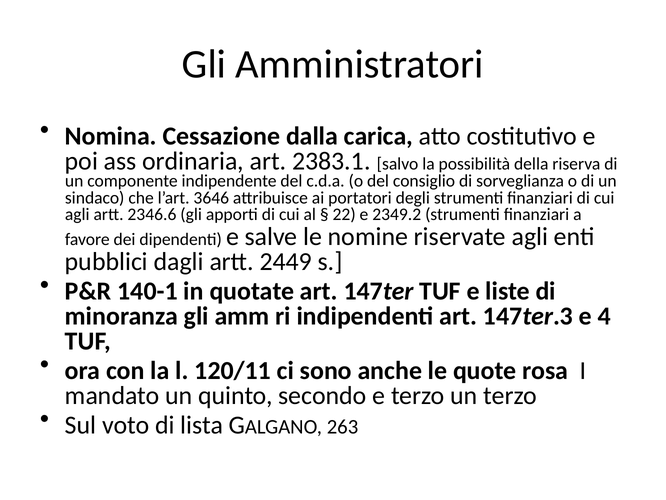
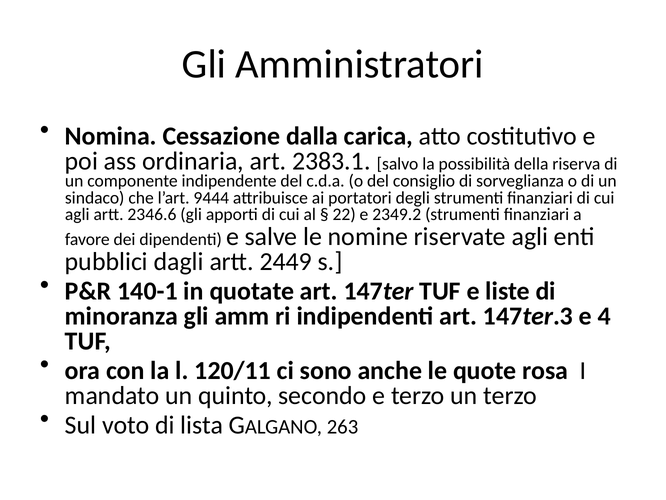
3646: 3646 -> 9444 (211, 198)
